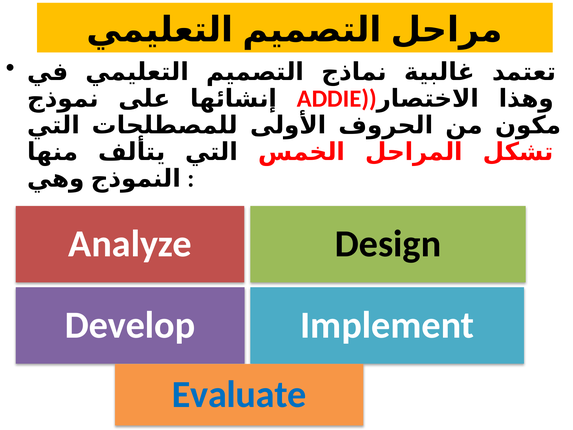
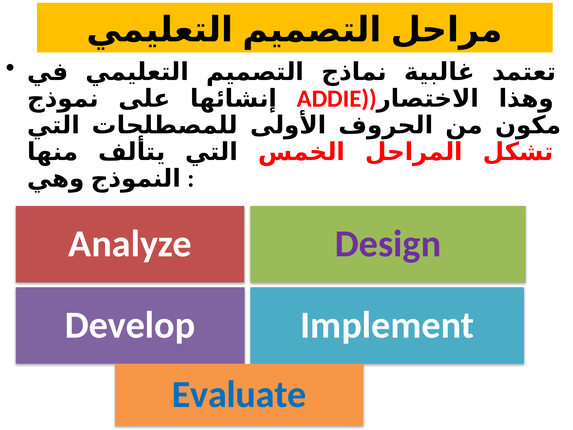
Design colour: black -> purple (388, 244)
